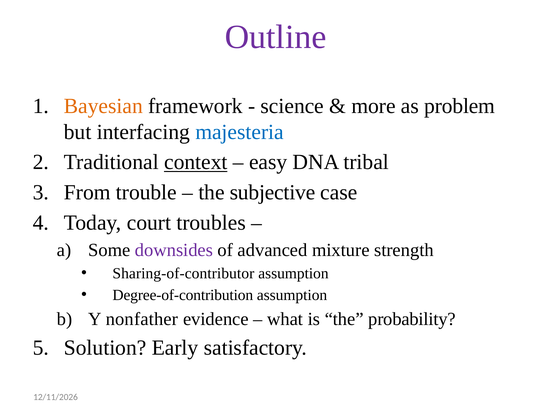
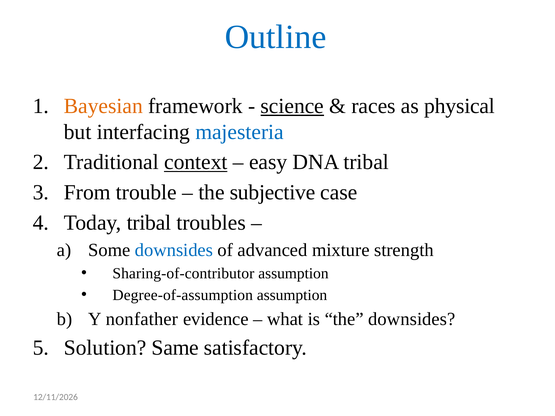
Outline colour: purple -> blue (276, 37)
science underline: none -> present (292, 106)
more: more -> races (373, 106)
problem: problem -> physical (460, 106)
Today court: court -> tribal (149, 223)
downsides colour: purple -> blue (174, 250)
Degree-of-contribution: Degree-of-contribution -> Degree-of-assumption (183, 295)
the probability: probability -> downsides (412, 319)
Early: Early -> Same (175, 348)
